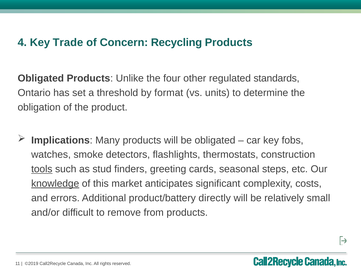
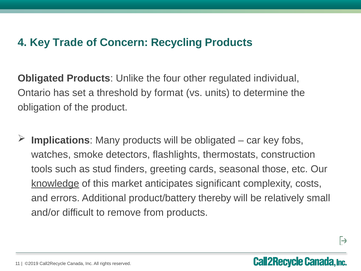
standards: standards -> individual (276, 78)
tools underline: present -> none (42, 169)
steps: steps -> those (276, 169)
directly: directly -> thereby (215, 198)
